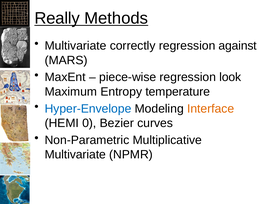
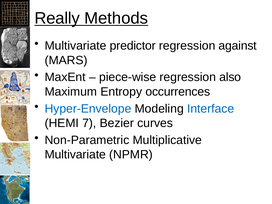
correctly: correctly -> predictor (133, 46)
look: look -> also (230, 77)
temperature: temperature -> occurrences (178, 92)
Interface colour: orange -> blue (211, 109)
0: 0 -> 7 (89, 123)
